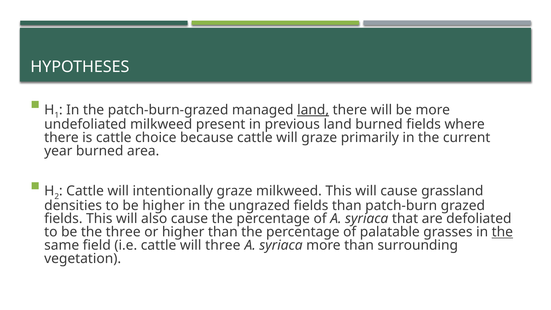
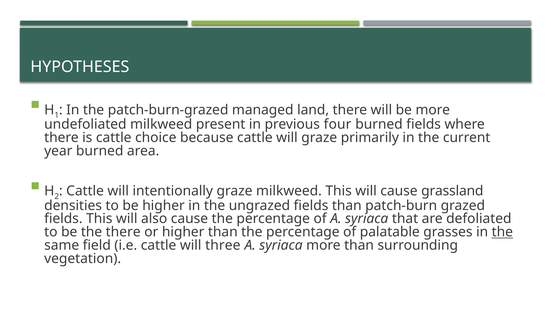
land underline: present -> none (313, 110)
previous land: land -> four (338, 124)
the three: three -> there (123, 232)
